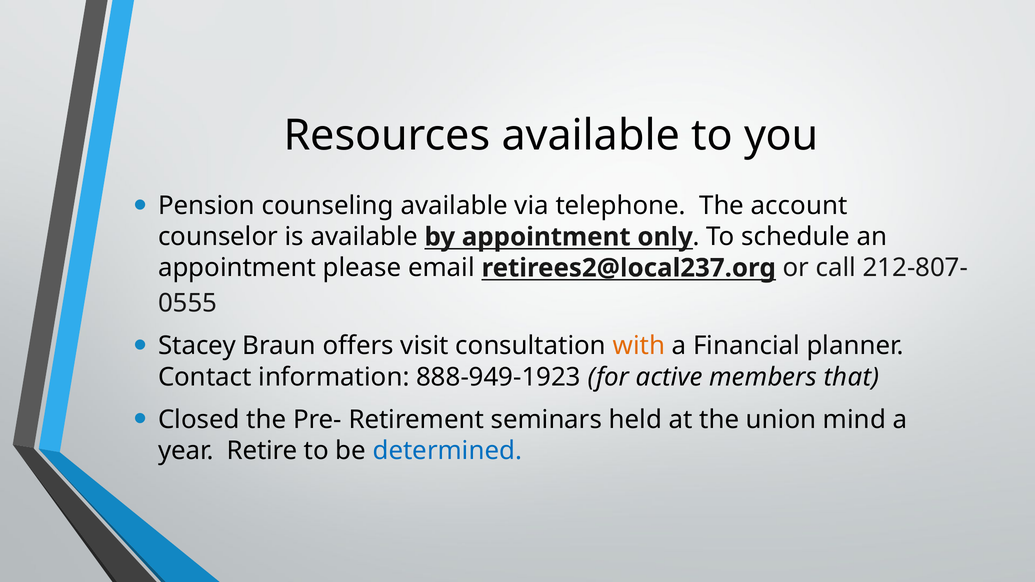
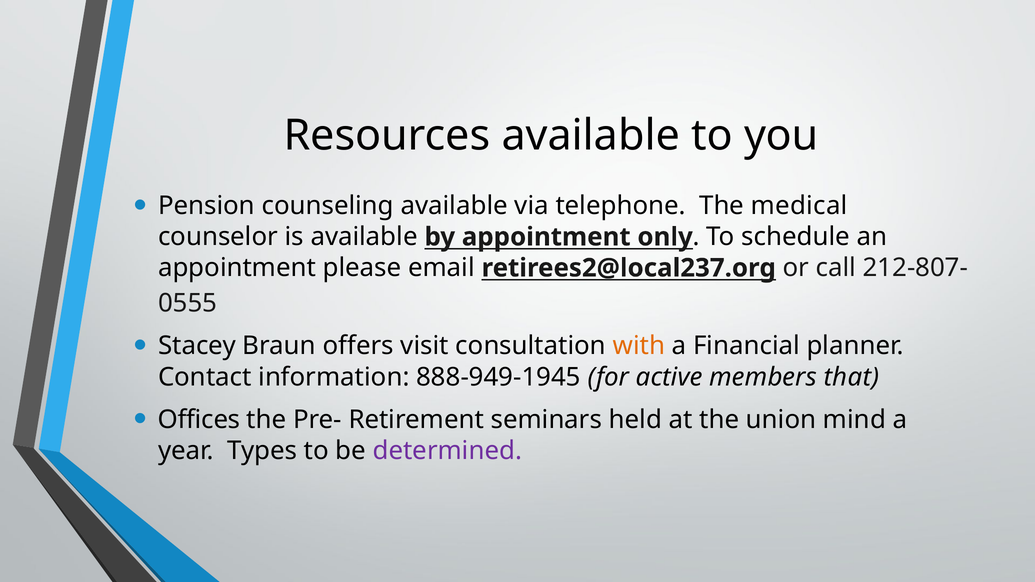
account: account -> medical (799, 206)
888-949-1923: 888-949-1923 -> 888-949-1945 (498, 377)
Closed: Closed -> Offices (199, 420)
Retire: Retire -> Types (262, 451)
determined colour: blue -> purple (447, 451)
